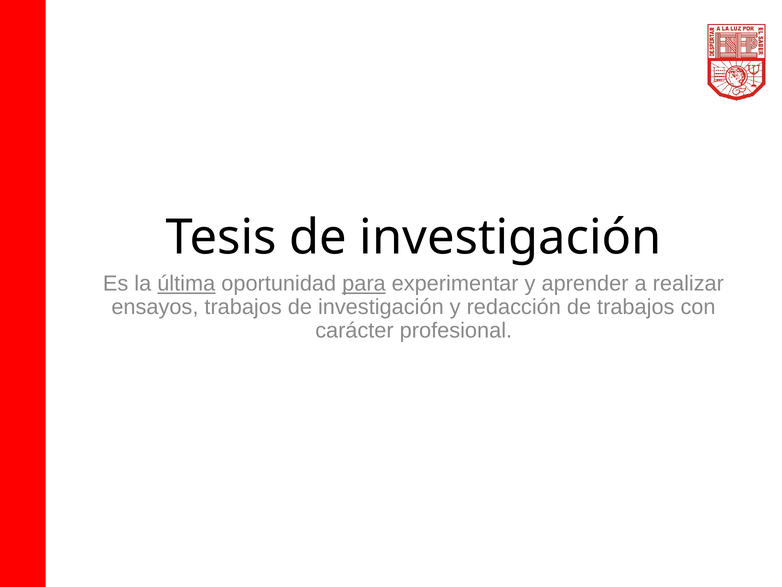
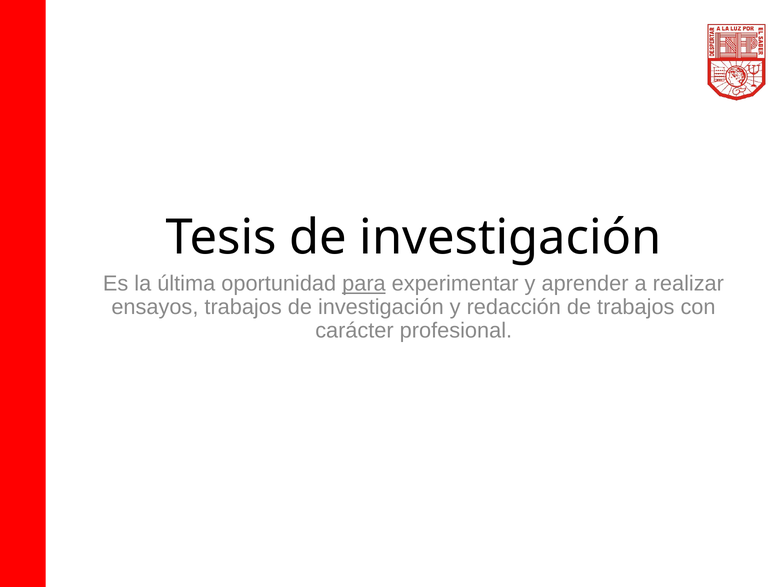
última underline: present -> none (186, 284)
